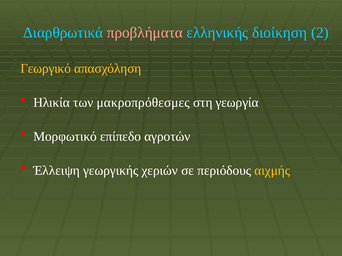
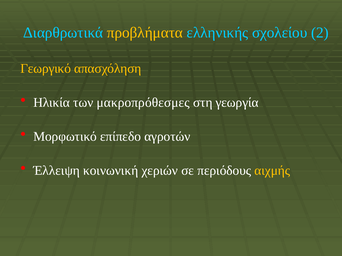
προβλήματα colour: pink -> yellow (145, 33)
διοίκηση: διοίκηση -> σχολείου (280, 33)
γεωργικής: γεωργικής -> κοινωνική (111, 171)
